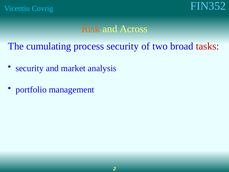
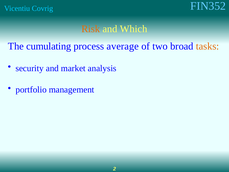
Across: Across -> Which (134, 29)
process security: security -> average (123, 46)
tasks colour: red -> orange (208, 46)
